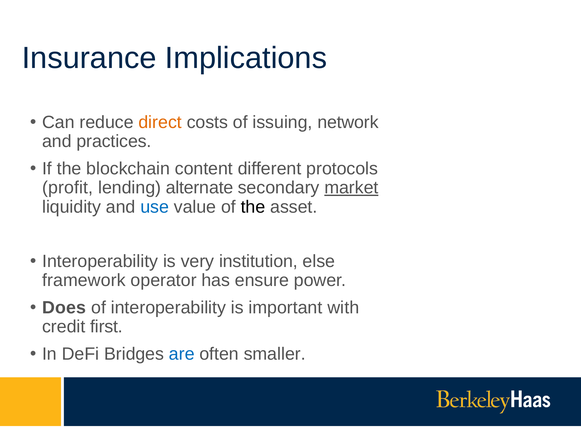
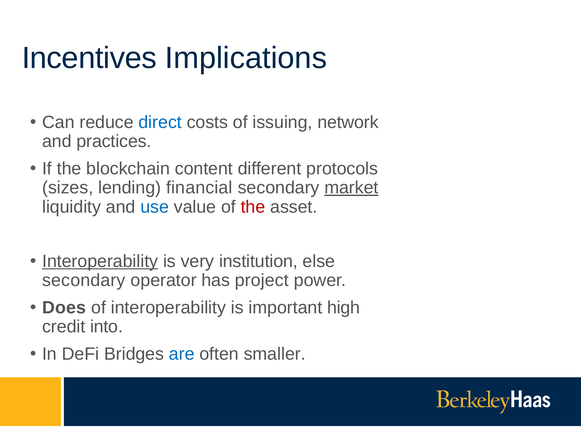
Insurance: Insurance -> Incentives (89, 58)
direct colour: orange -> blue (160, 122)
profit: profit -> sizes (68, 188)
alternate: alternate -> financial (199, 188)
the colour: black -> red (253, 207)
Interoperability underline: none -> present (100, 262)
framework: framework -> secondary (84, 281)
ensure: ensure -> project (262, 281)
with: with -> high (344, 308)
first: first -> into (107, 327)
